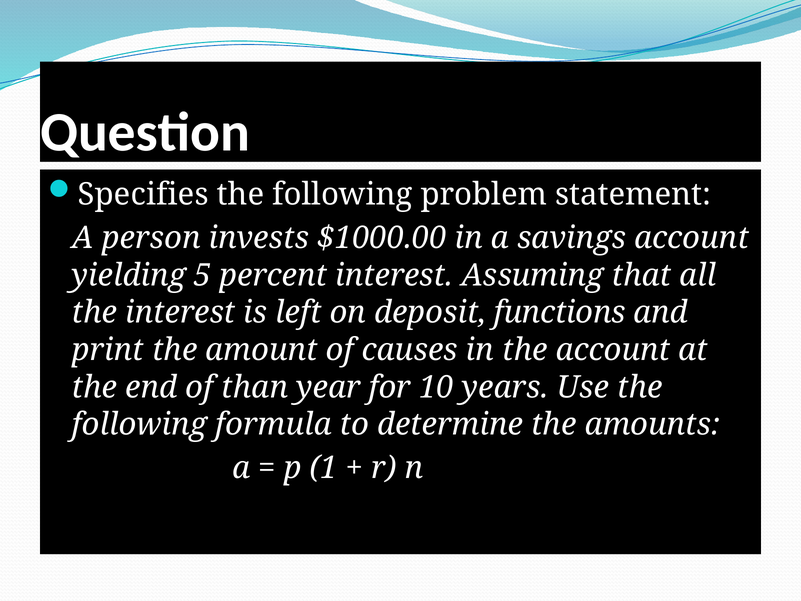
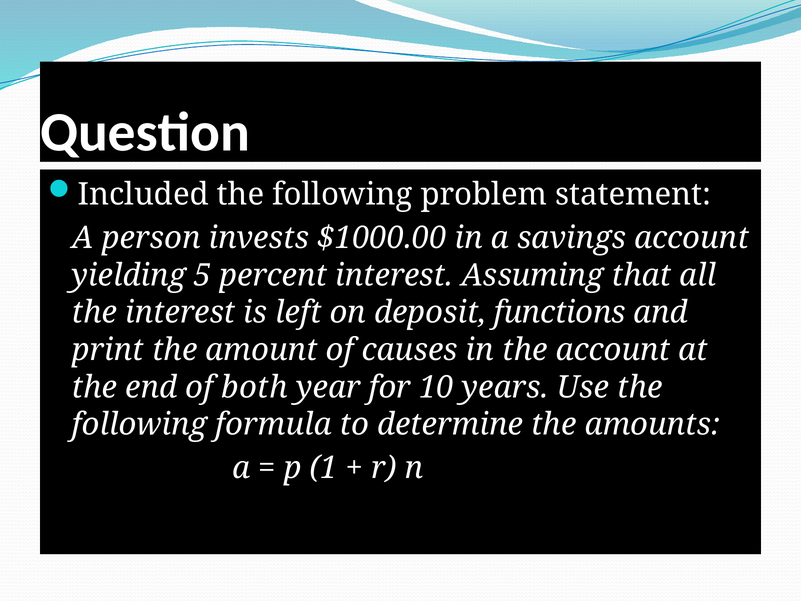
Specifies: Specifies -> Included (143, 194)
than: than -> both (255, 387)
